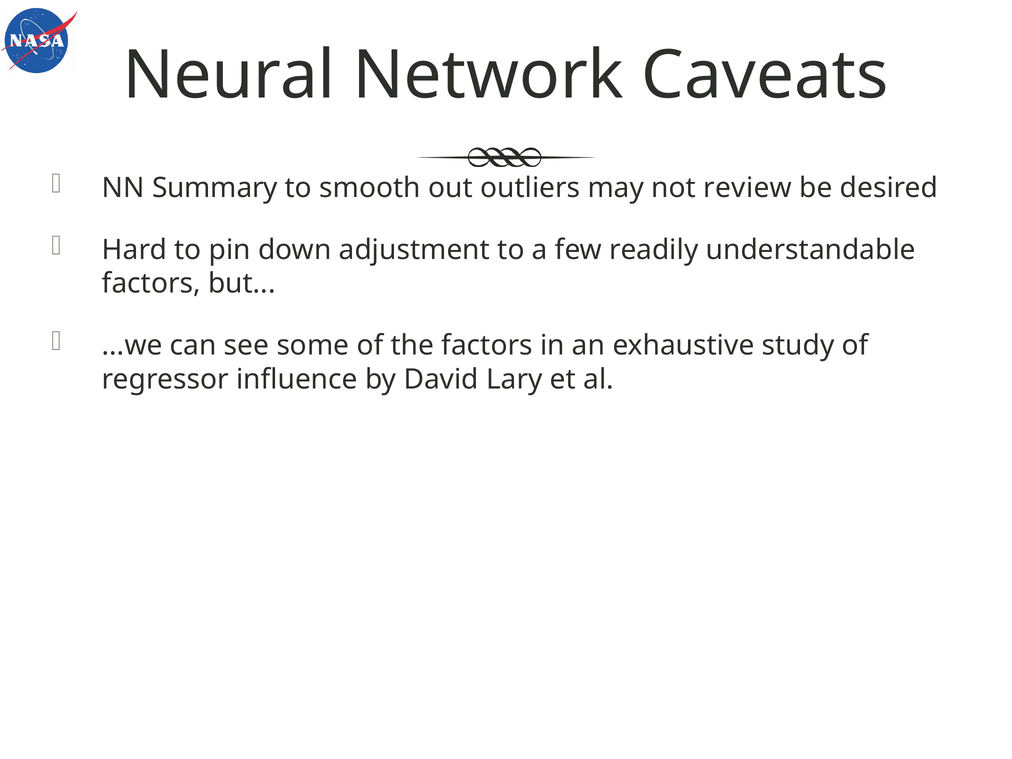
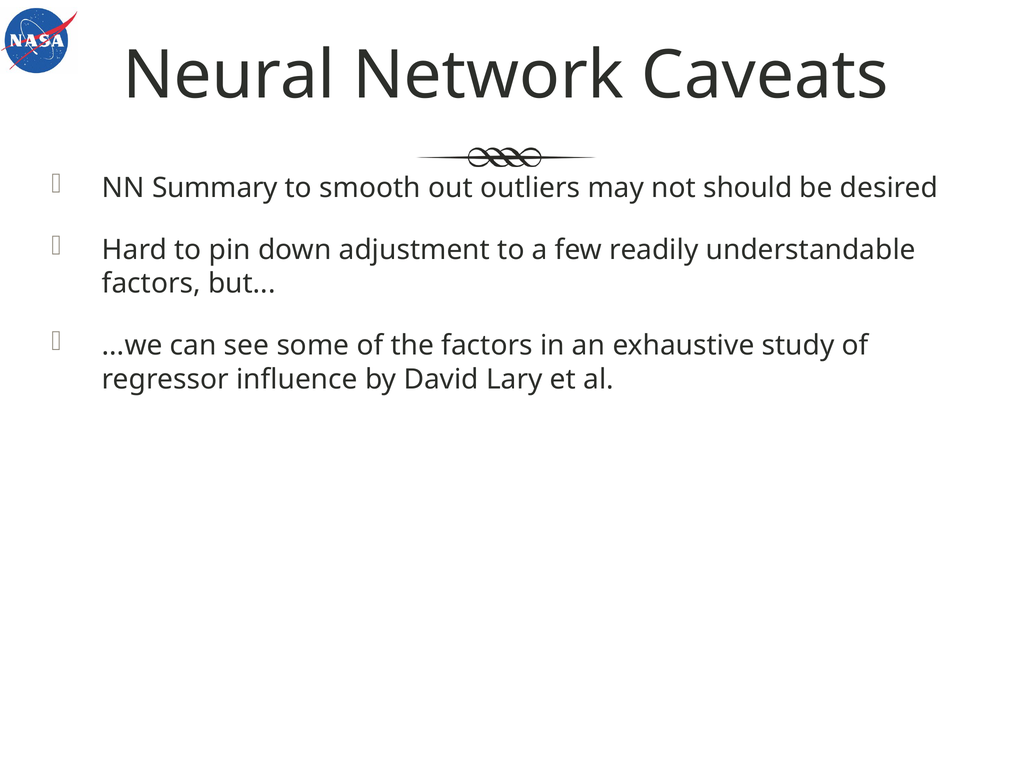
review: review -> should (748, 188)
